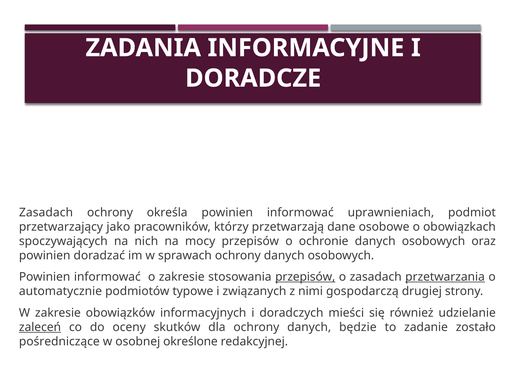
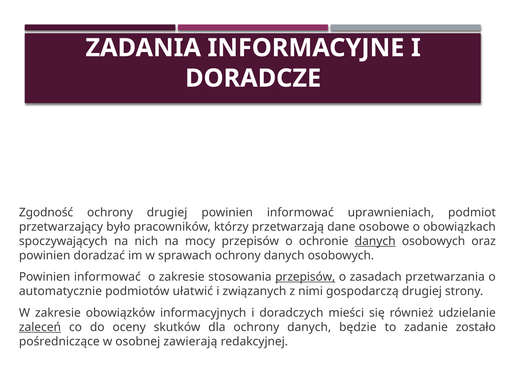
Zasadach: Zasadach -> Zgodność (46, 212)
ochrony określa: określa -> drugiej (167, 212)
jako: jako -> było (118, 227)
danych underline: none -> present (375, 241)
przetwarzania underline: present -> none (445, 277)
typowe: typowe -> ułatwić (193, 291)
określone: określone -> zawierają (190, 341)
